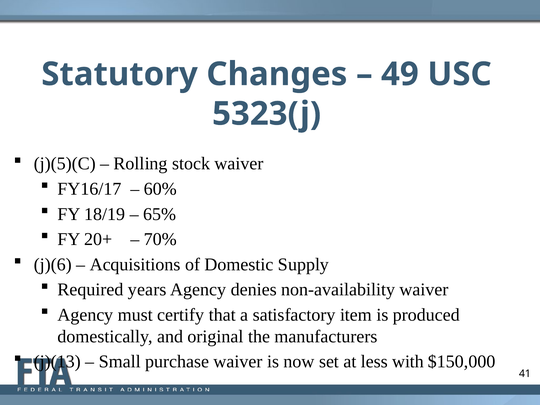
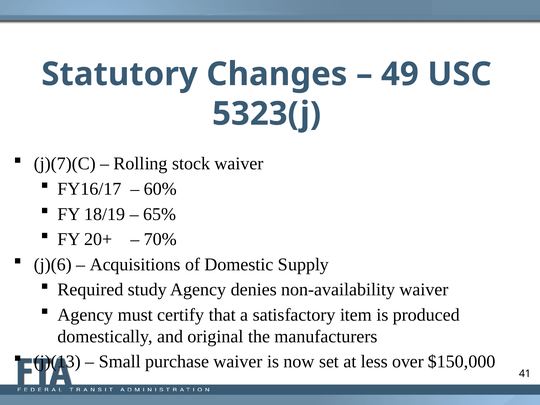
j)(5)(C: j)(5)(C -> j)(7)(C (65, 164)
years: years -> study (147, 290)
with: with -> over (408, 362)
